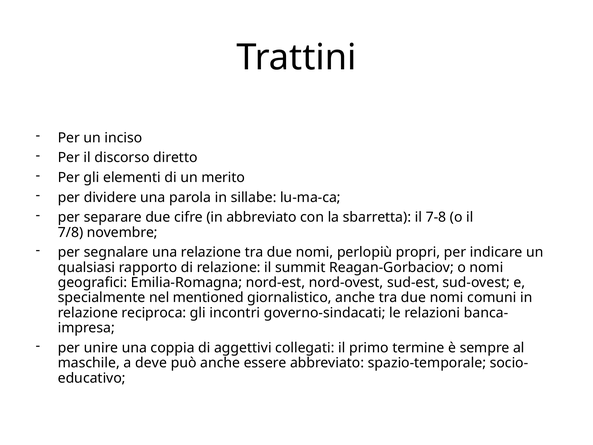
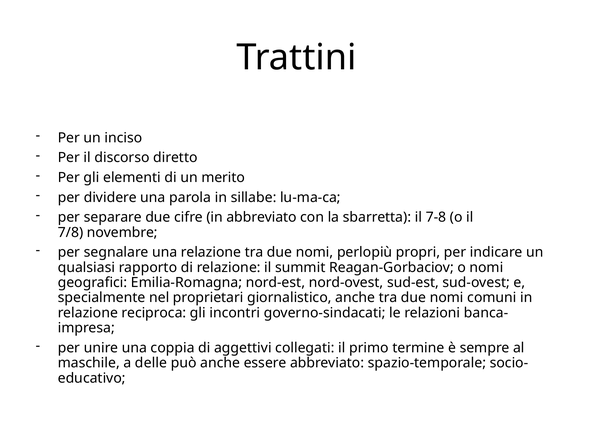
mentioned: mentioned -> proprietari (208, 298)
deve: deve -> delle (151, 363)
